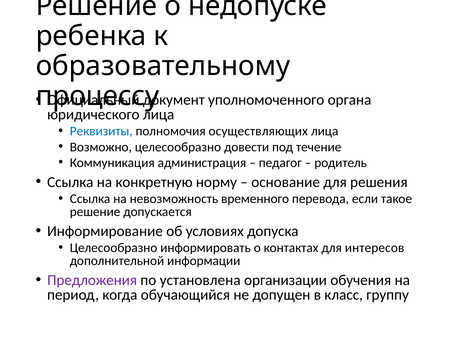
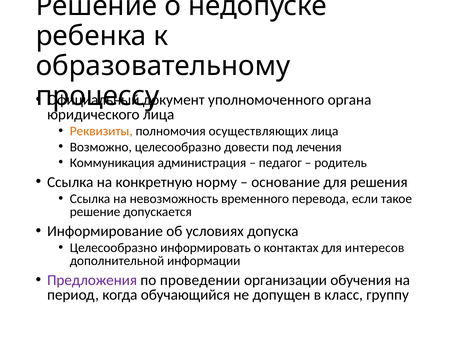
Реквизиты colour: blue -> orange (101, 131)
течение: течение -> лечения (319, 147)
установлена: установлена -> проведении (200, 280)
